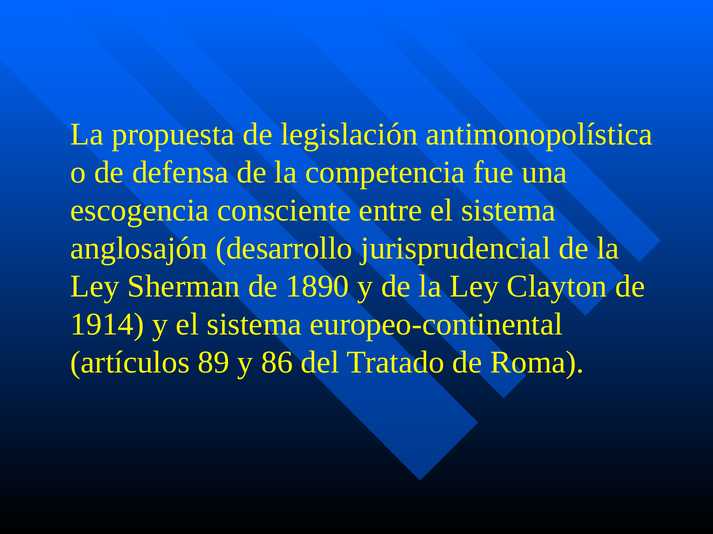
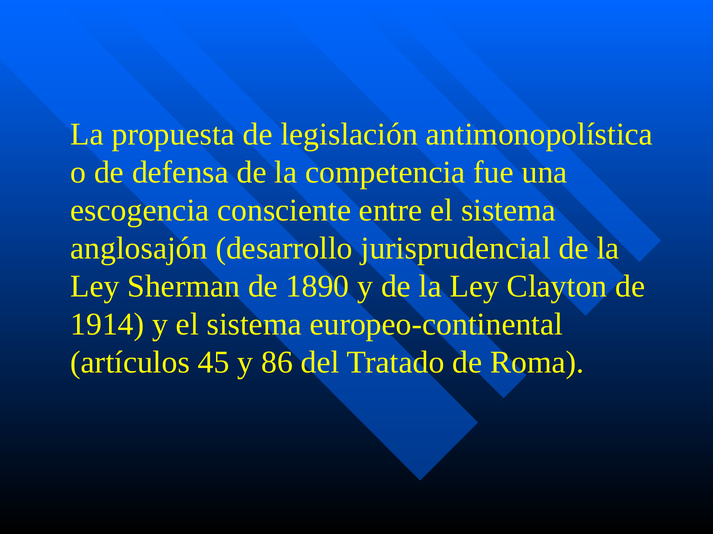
89: 89 -> 45 (214, 363)
